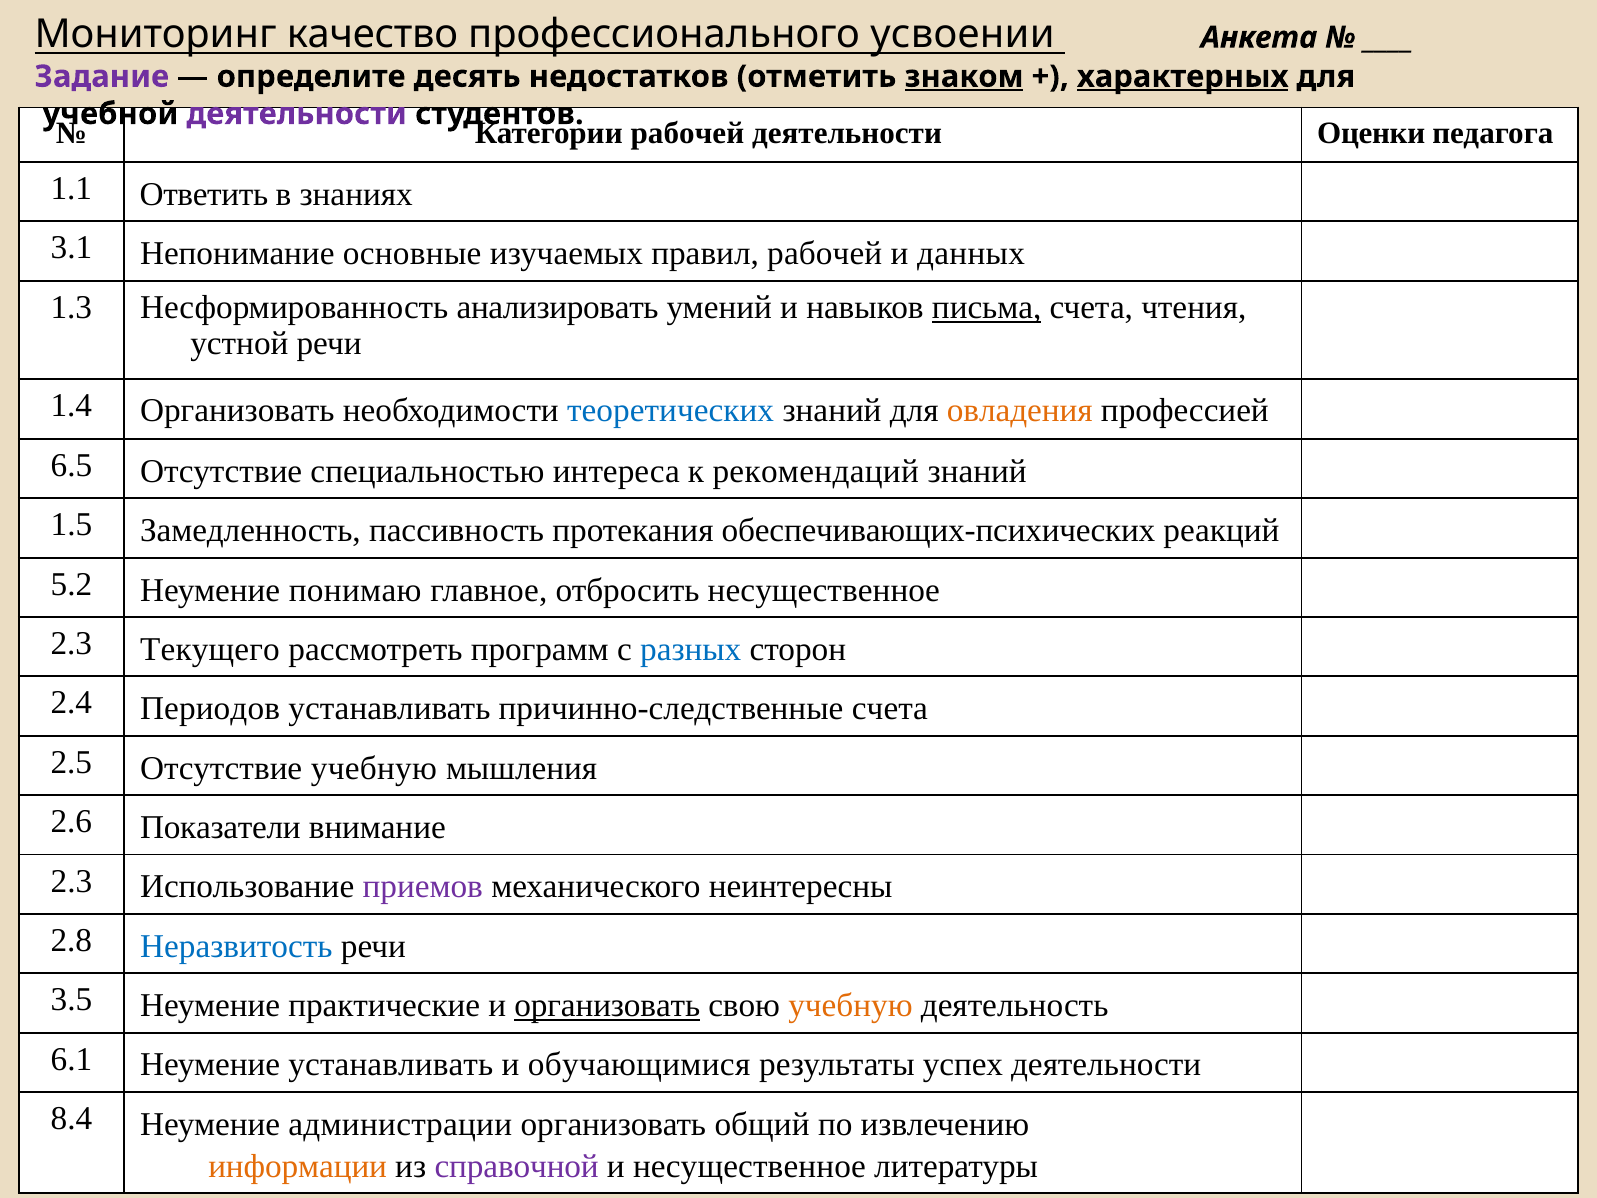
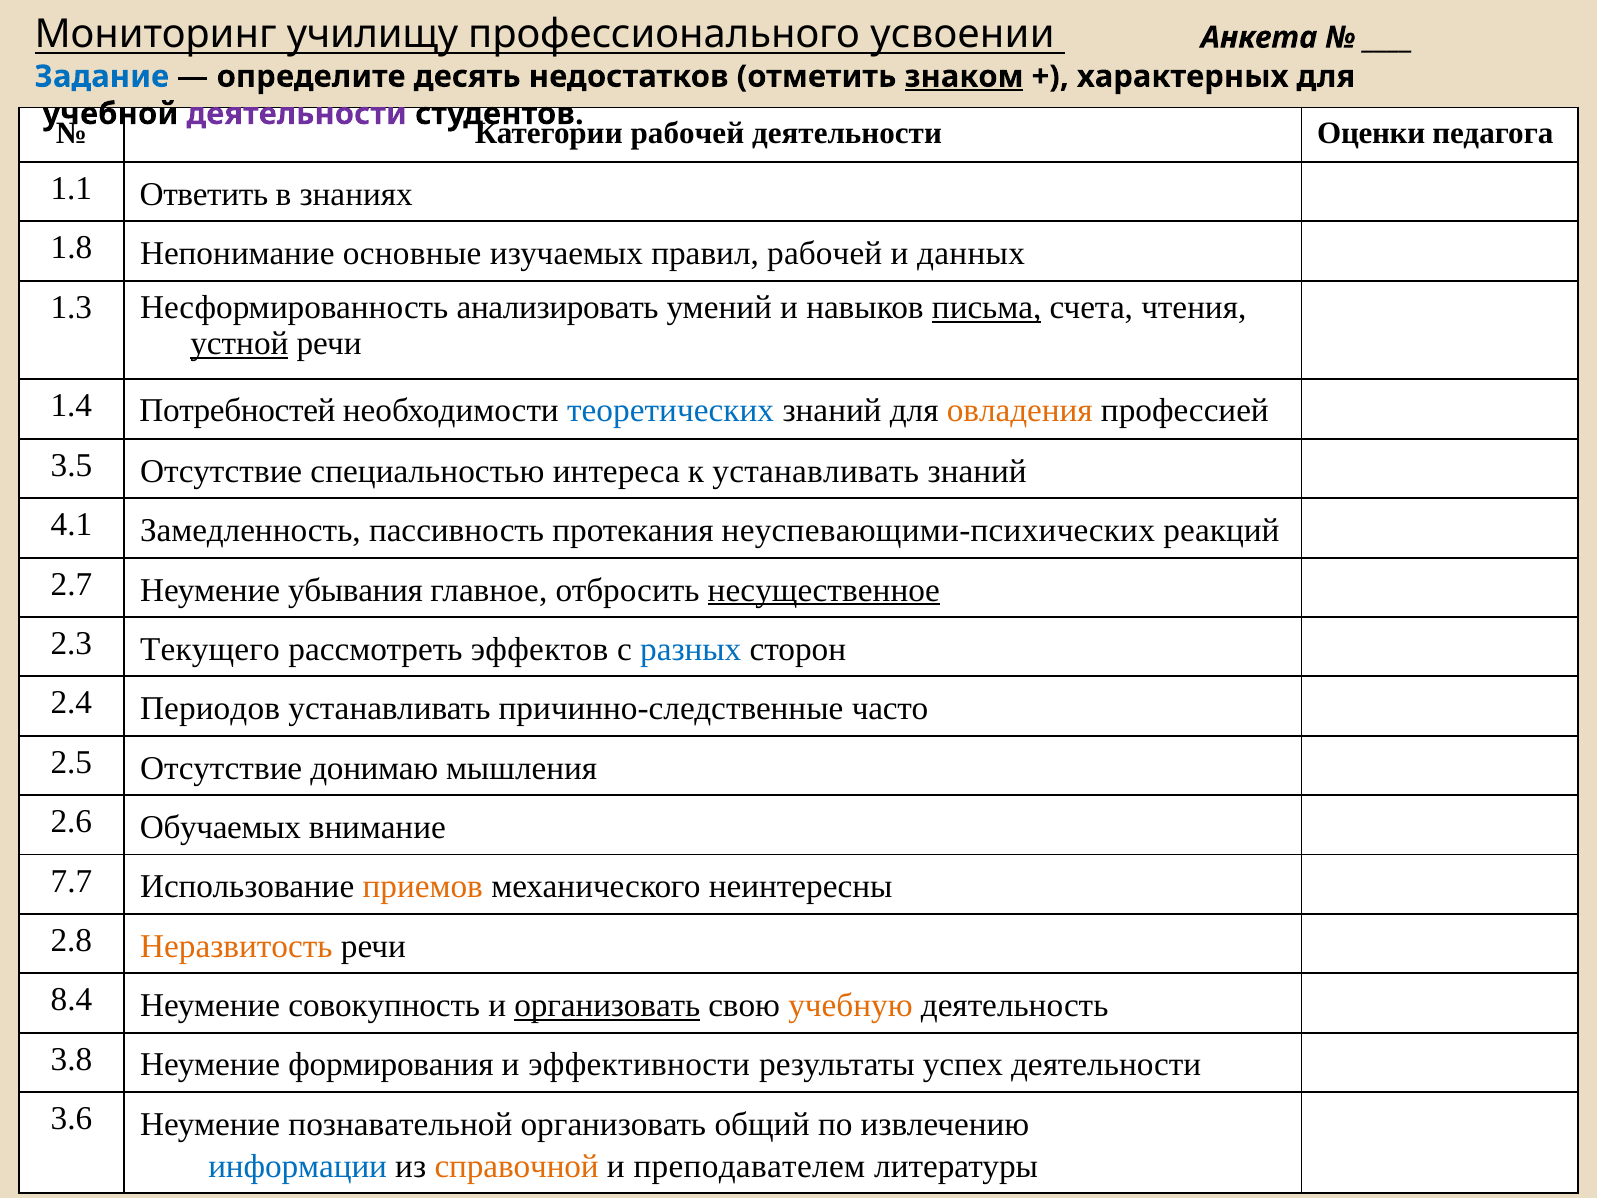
качество: качество -> училищу (372, 35)
Задание colour: purple -> blue (102, 77)
характерных underline: present -> none (1183, 77)
3.1: 3.1 -> 1.8 (71, 248)
устной underline: none -> present (239, 344)
1.4 Организовать: Организовать -> Потребностей (237, 411)
6.5: 6.5 -> 3.5 (71, 465)
к рекомендаций: рекомендаций -> устанавливать (816, 471)
1.5: 1.5 -> 4.1 (71, 525)
обеспечивающих-психических: обеспечивающих-психических -> неуспевающими-психических (938, 531)
5.2: 5.2 -> 2.7 (71, 584)
понимаю: понимаю -> убывания (355, 590)
несущественное underline: none -> present (824, 590)
программ: программ -> эффектов (540, 649)
причинно-следственные счета: счета -> часто (890, 709)
Отсутствие учебную: учебную -> донимаю (374, 768)
Показатели: Показатели -> Обучаемых (220, 827)
2.3: 2.3 -> 7.7 (71, 881)
приемов colour: purple -> orange (423, 887)
Неразвитость colour: blue -> orange (236, 946)
3.5: 3.5 -> 8.4 (71, 1000)
практические: практические -> совокупность (384, 1005)
6.1: 6.1 -> 3.8 (71, 1059)
Неумение устанавливать: устанавливать -> формирования (391, 1065)
обучающимися: обучающимися -> эффективности (639, 1065)
8.4: 8.4 -> 3.6 (71, 1118)
администрации: администрации -> познавательной (400, 1124)
информации colour: orange -> blue (298, 1167)
справочной colour: purple -> orange (517, 1167)
и несущественное: несущественное -> преподавателем (749, 1167)
